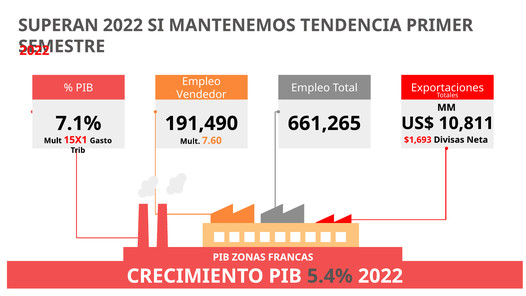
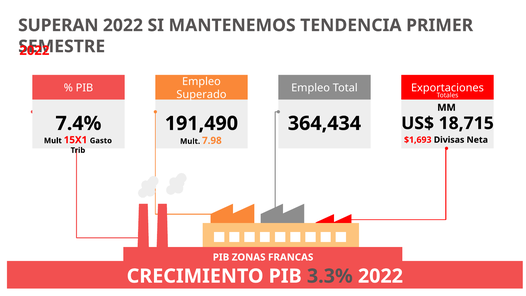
Vendedor: Vendedor -> Superado (201, 95)
7.1%: 7.1% -> 7.4% (78, 123)
661,265: 661,265 -> 364,434 (324, 123)
10,811: 10,811 -> 18,715 (466, 123)
7.60: 7.60 -> 7.98 (212, 141)
5.4%: 5.4% -> 3.3% (330, 276)
